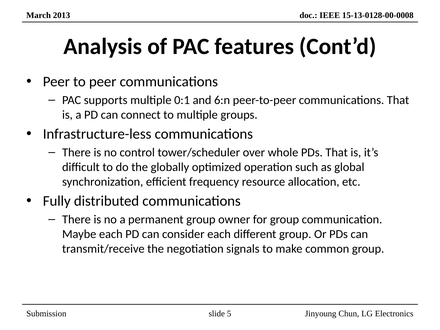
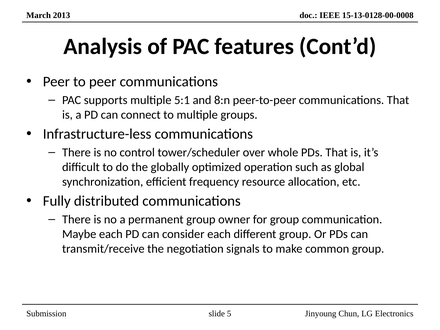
0:1: 0:1 -> 5:1 (182, 100)
6:n: 6:n -> 8:n (222, 100)
